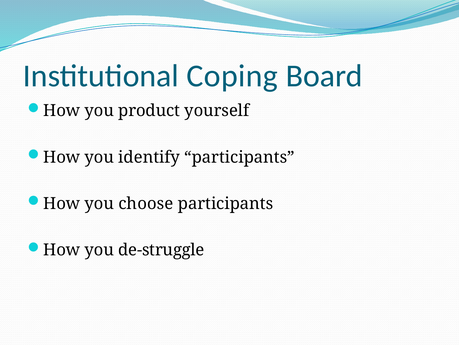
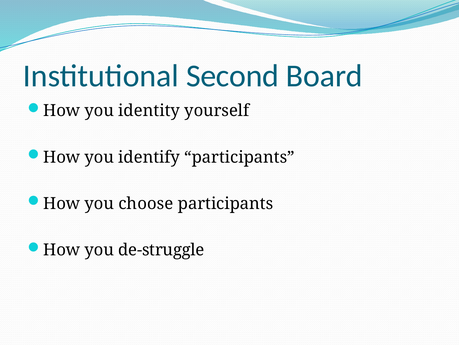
Coping: Coping -> Second (232, 76)
product: product -> identity (149, 111)
